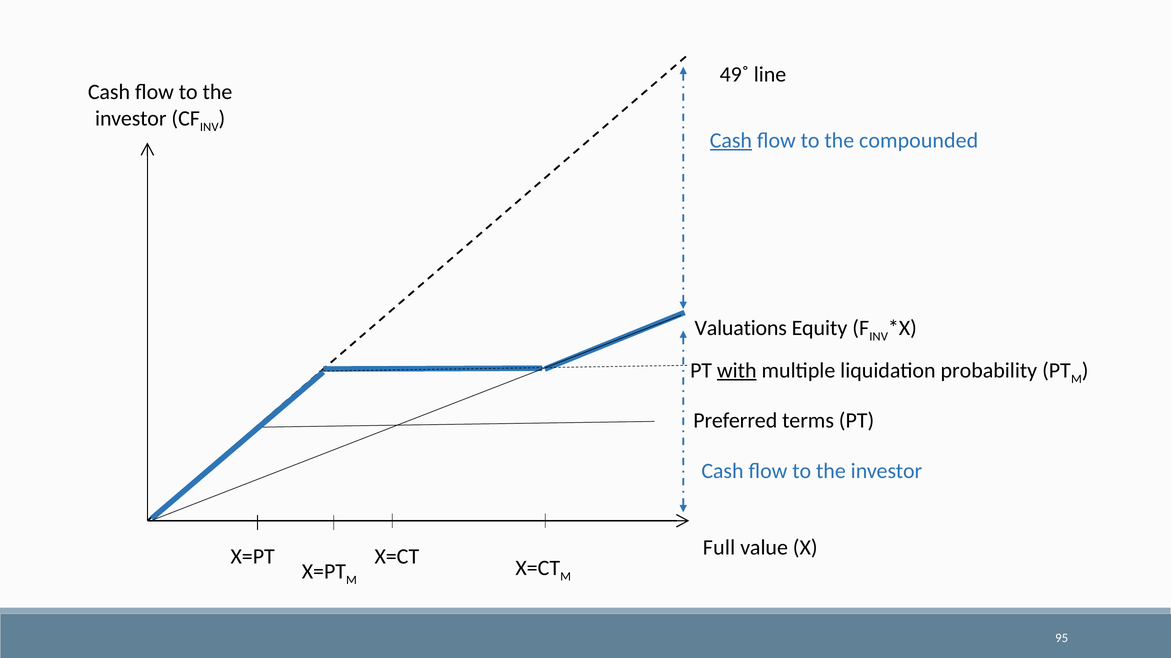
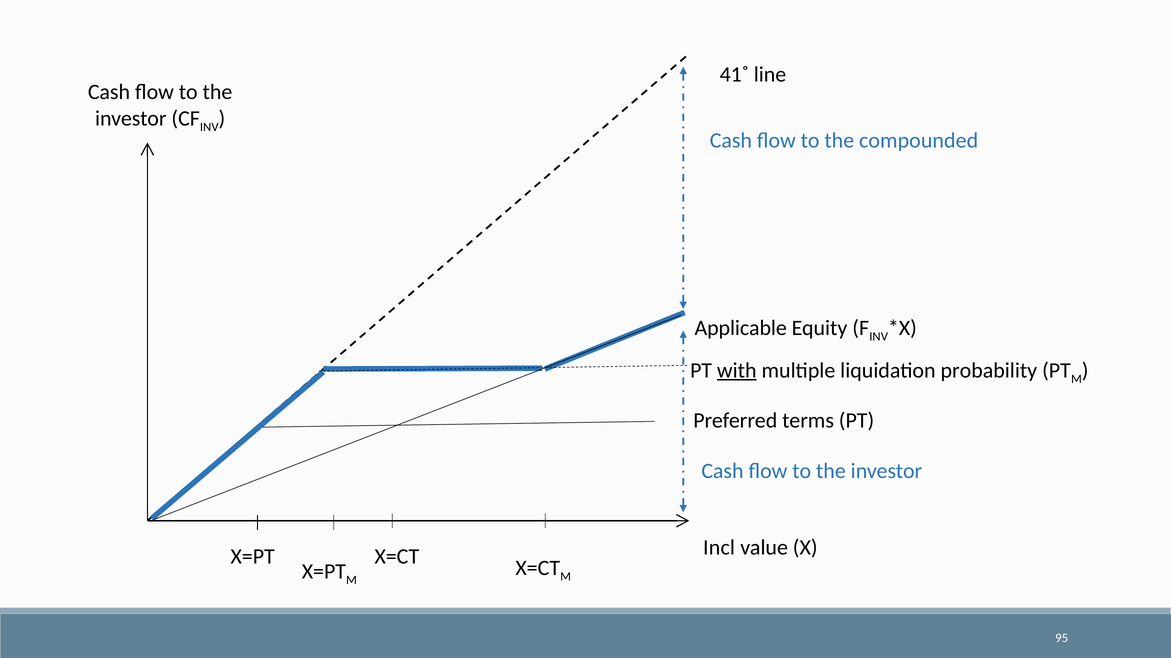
49˚: 49˚ -> 41˚ (734, 74)
Cash underline: present -> none (731, 140)
Valuations: Valuations -> Applicable (741, 328)
Full: Full -> Incl (719, 548)
